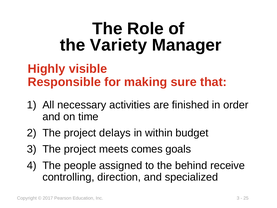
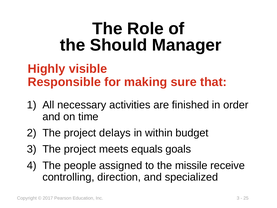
Variety: Variety -> Should (119, 45)
comes: comes -> equals (147, 149)
behind: behind -> missile (191, 165)
